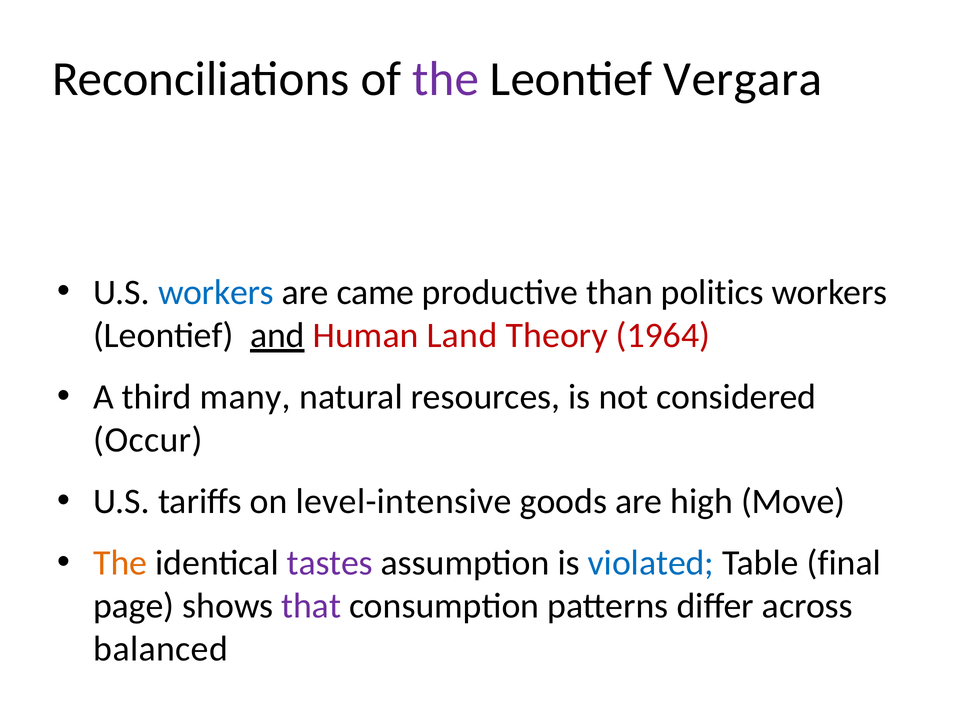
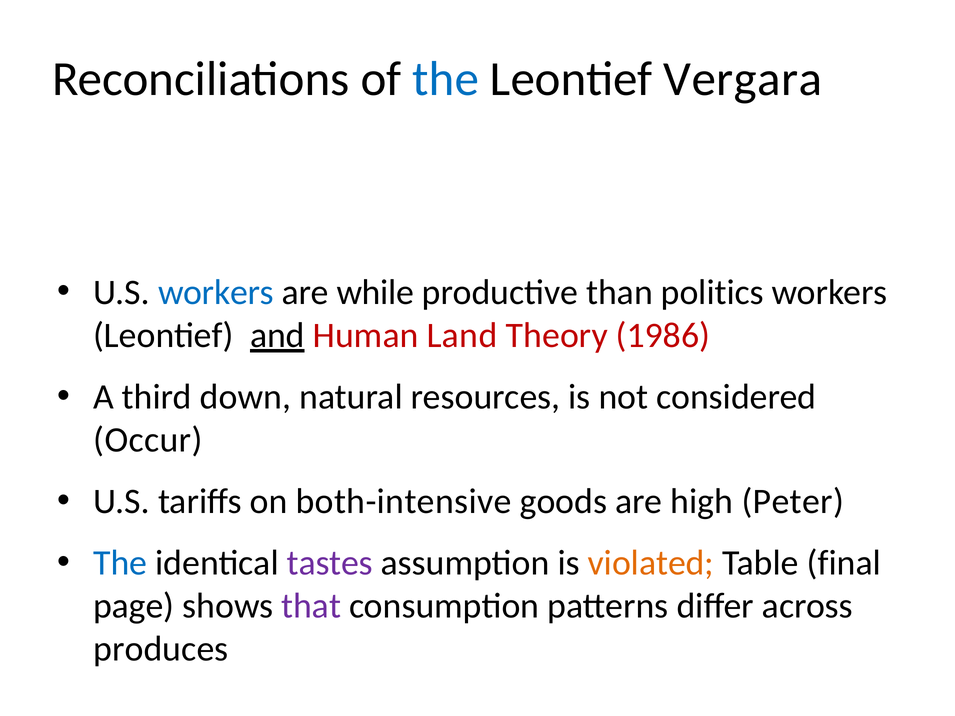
the colour: purple -> blue (446, 79)
came: came -> while (375, 292)
1964: 1964 -> 1986 (663, 335)
many: many -> down (245, 397)
level-intensive: level-intensive -> both-intensive (404, 502)
Move: Move -> Peter (793, 502)
The colour: orange -> blue (120, 563)
violated colour: blue -> orange (651, 563)
balanced: balanced -> produces (161, 649)
